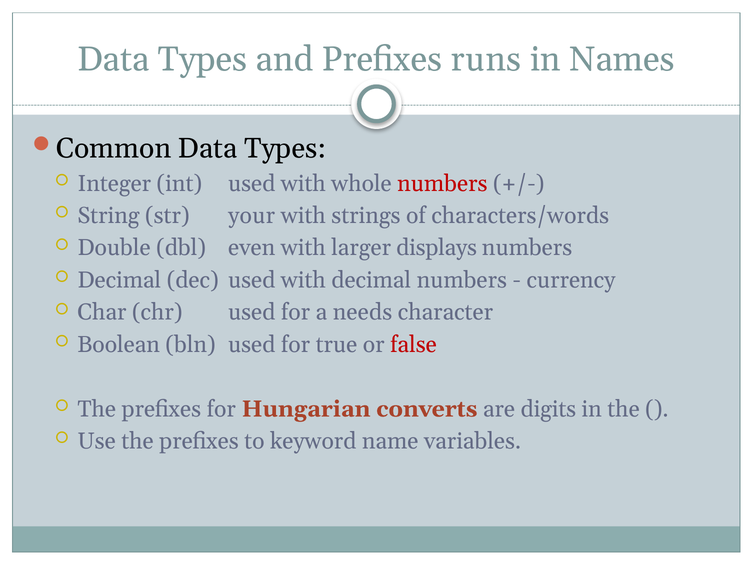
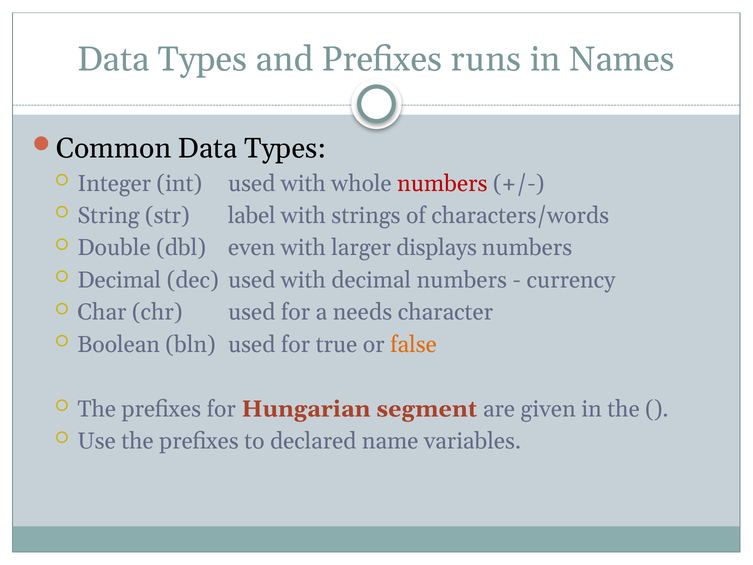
your: your -> label (252, 216)
false colour: red -> orange (413, 344)
converts: converts -> segment (427, 409)
digits: digits -> given (548, 409)
keyword: keyword -> declared (313, 441)
